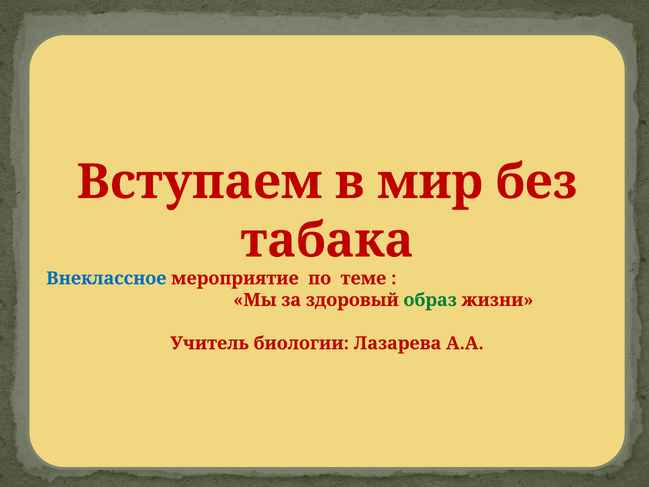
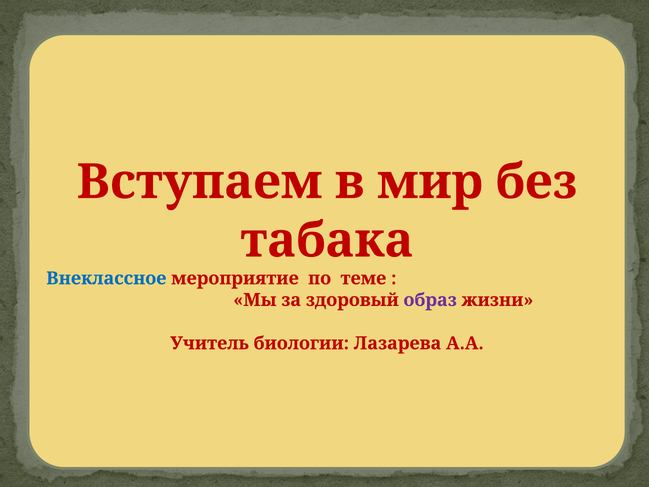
образ colour: green -> purple (430, 300)
